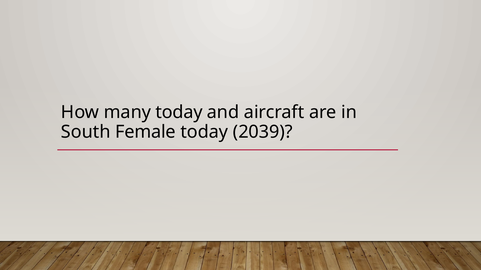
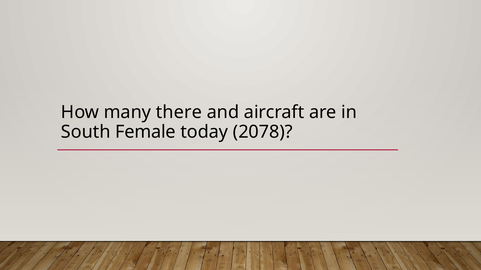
many today: today -> there (179, 113)
2039: 2039 -> 2078 (263, 132)
